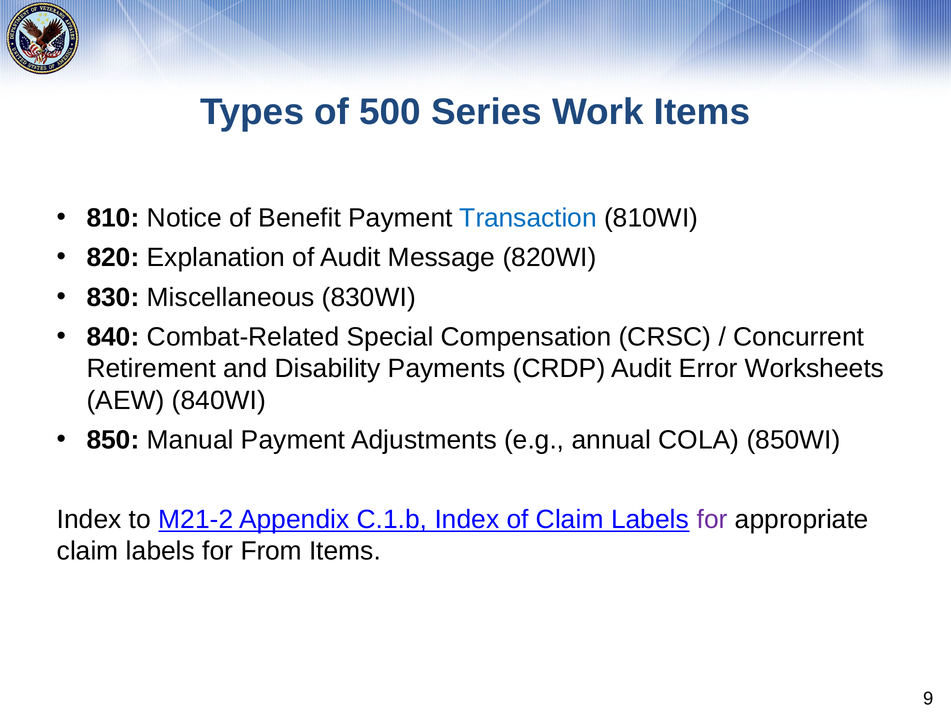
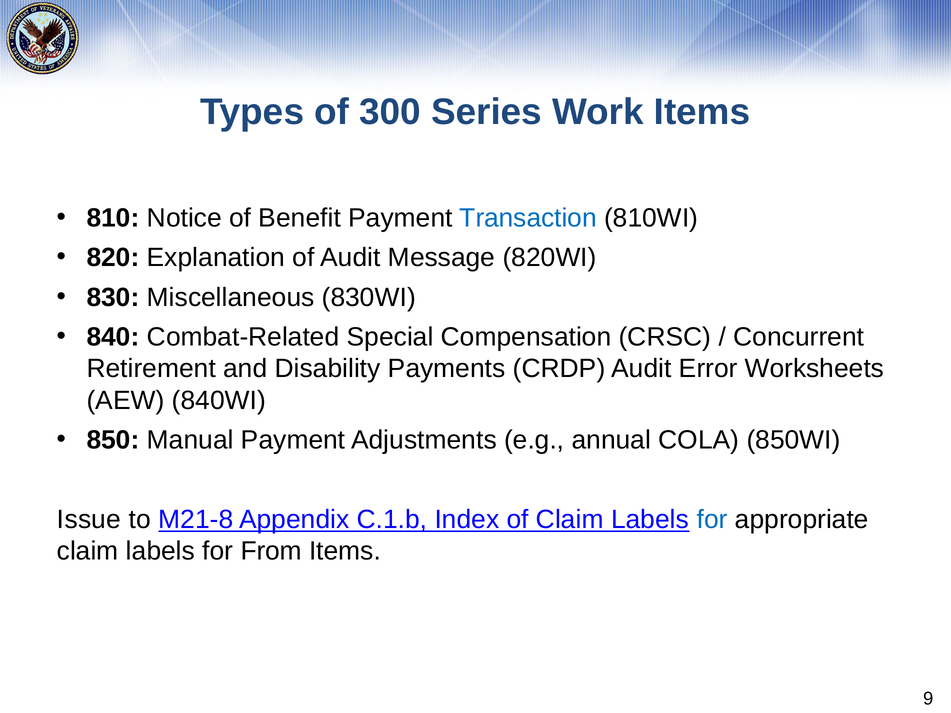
500: 500 -> 300 (390, 112)
Index: Index -> Issue (89, 520)
M21-2: M21-2 -> M21-8 (196, 520)
for colour: purple -> blue (712, 520)
